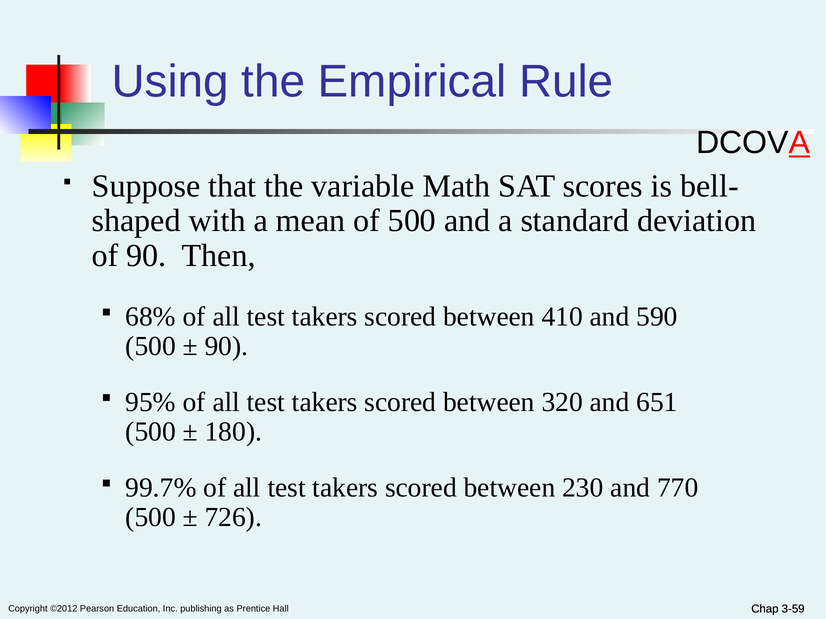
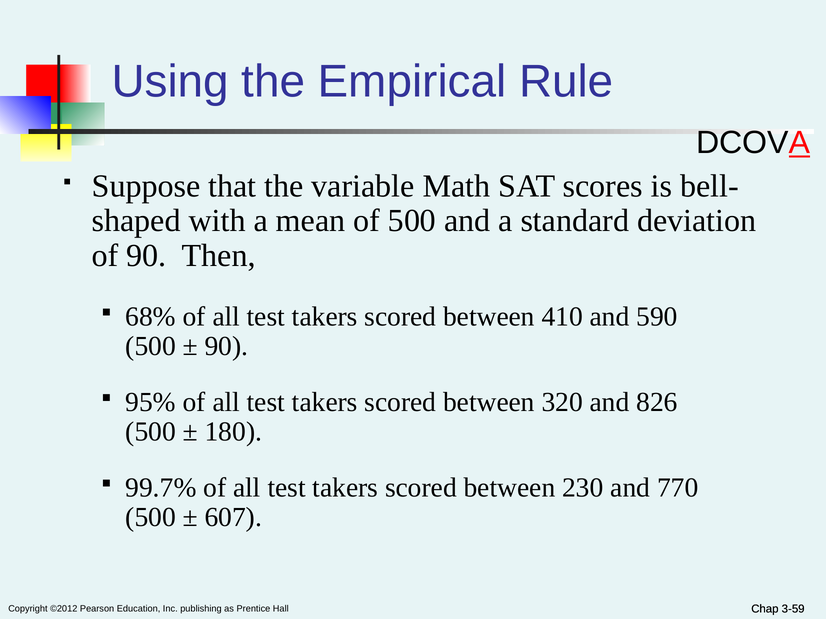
651: 651 -> 826 (657, 402)
726: 726 -> 607 (233, 518)
